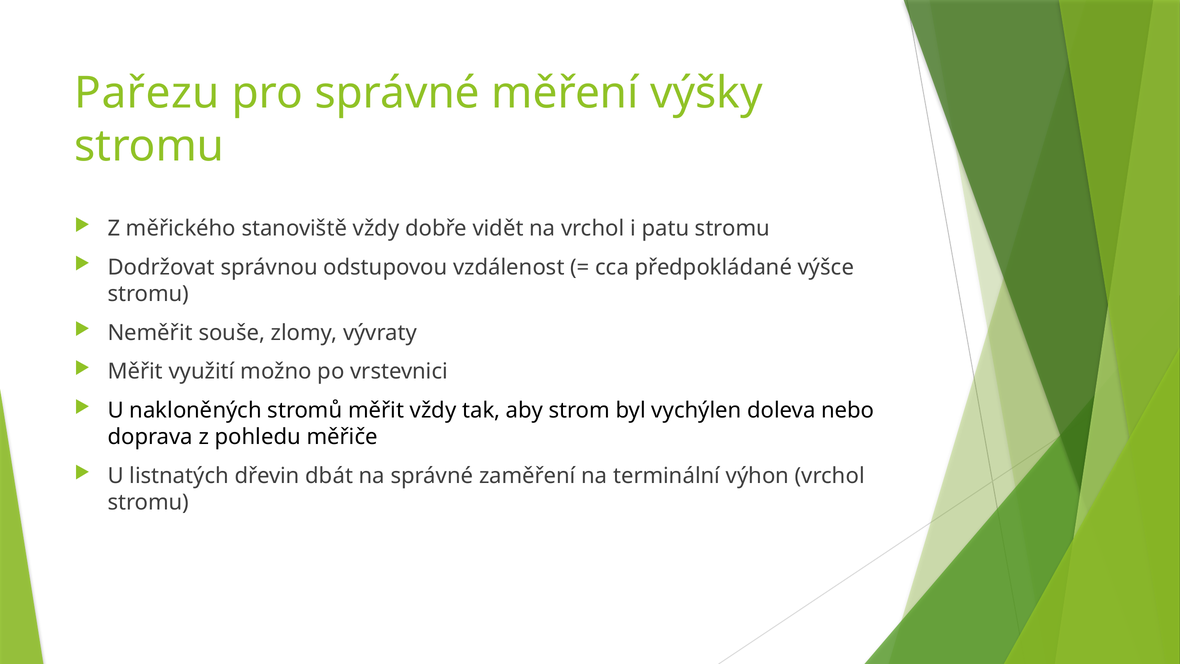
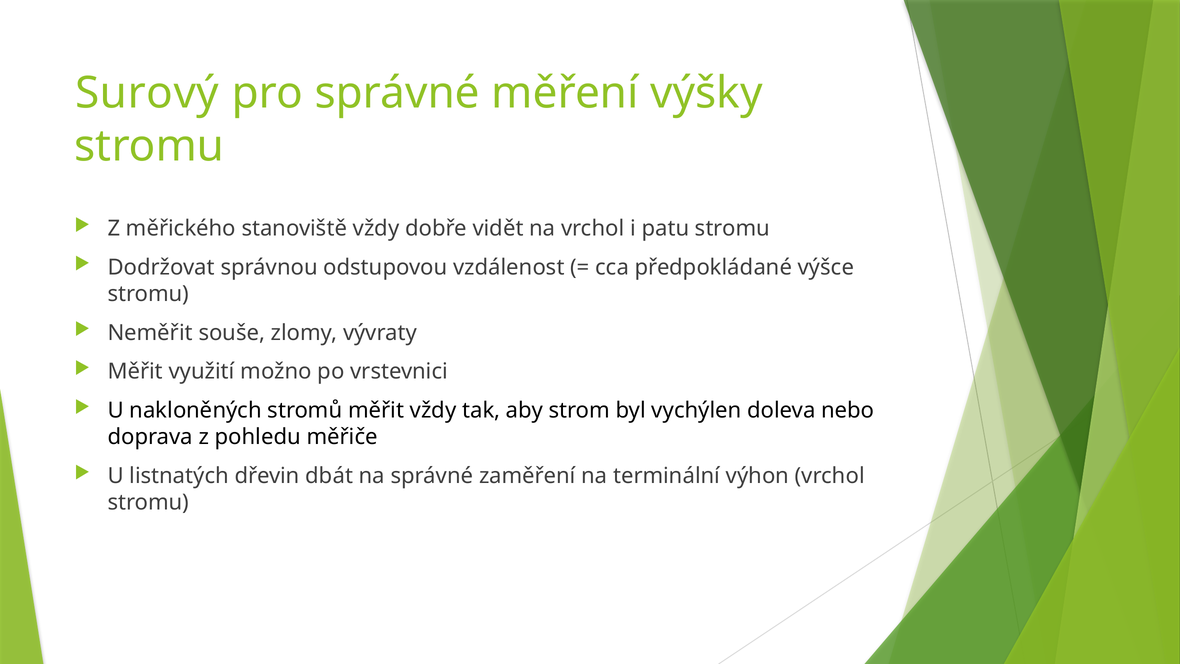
Pařezu: Pařezu -> Surový (147, 93)
